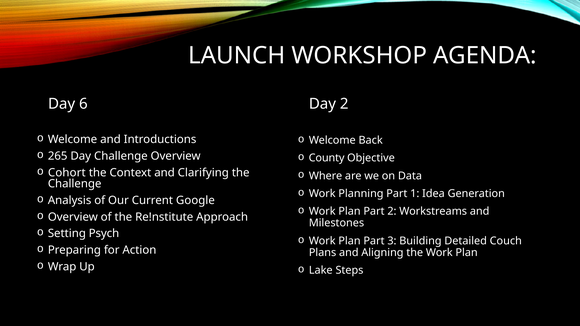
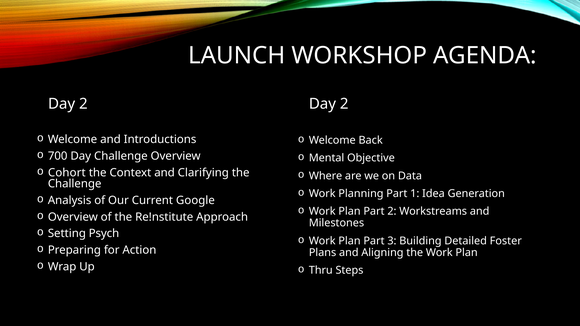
6: 6 -> 2 (83, 104)
265: 265 -> 700 (58, 156)
County: County -> Mental (327, 158)
Couch: Couch -> Foster (506, 241)
Lake: Lake -> Thru (321, 271)
